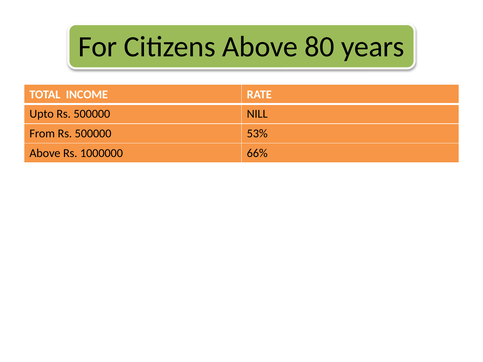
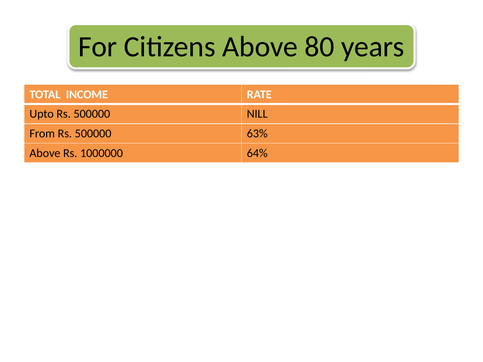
53%: 53% -> 63% (257, 134)
66%: 66% -> 64% (257, 153)
